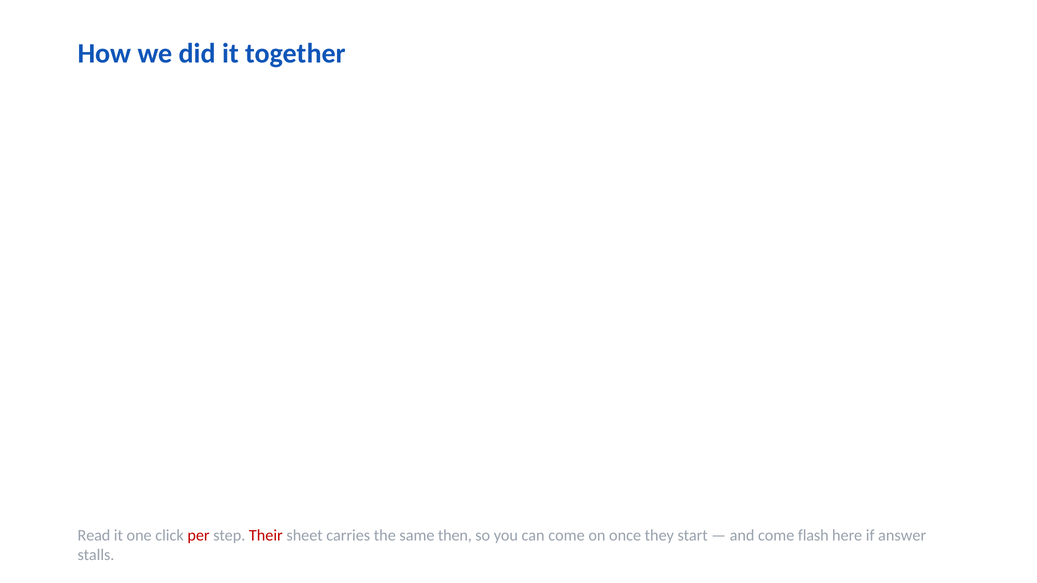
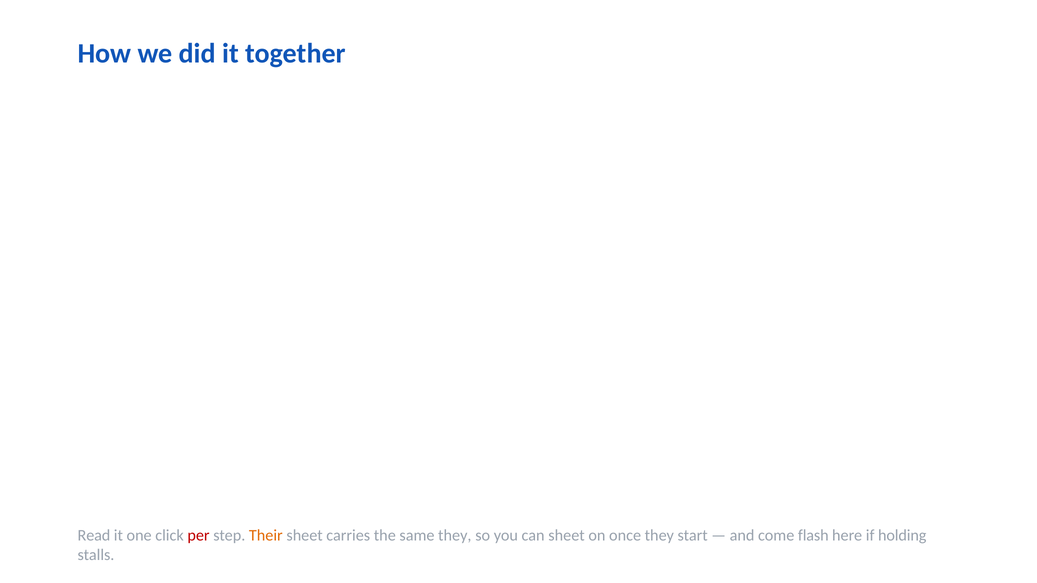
Their colour: red -> orange (266, 536)
same then: then -> they (455, 536)
can come: come -> sheet (567, 536)
answer: answer -> holding (902, 536)
